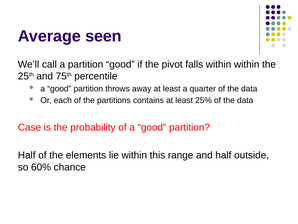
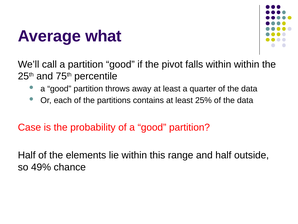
seen: seen -> what (103, 36)
60%: 60% -> 49% (41, 167)
